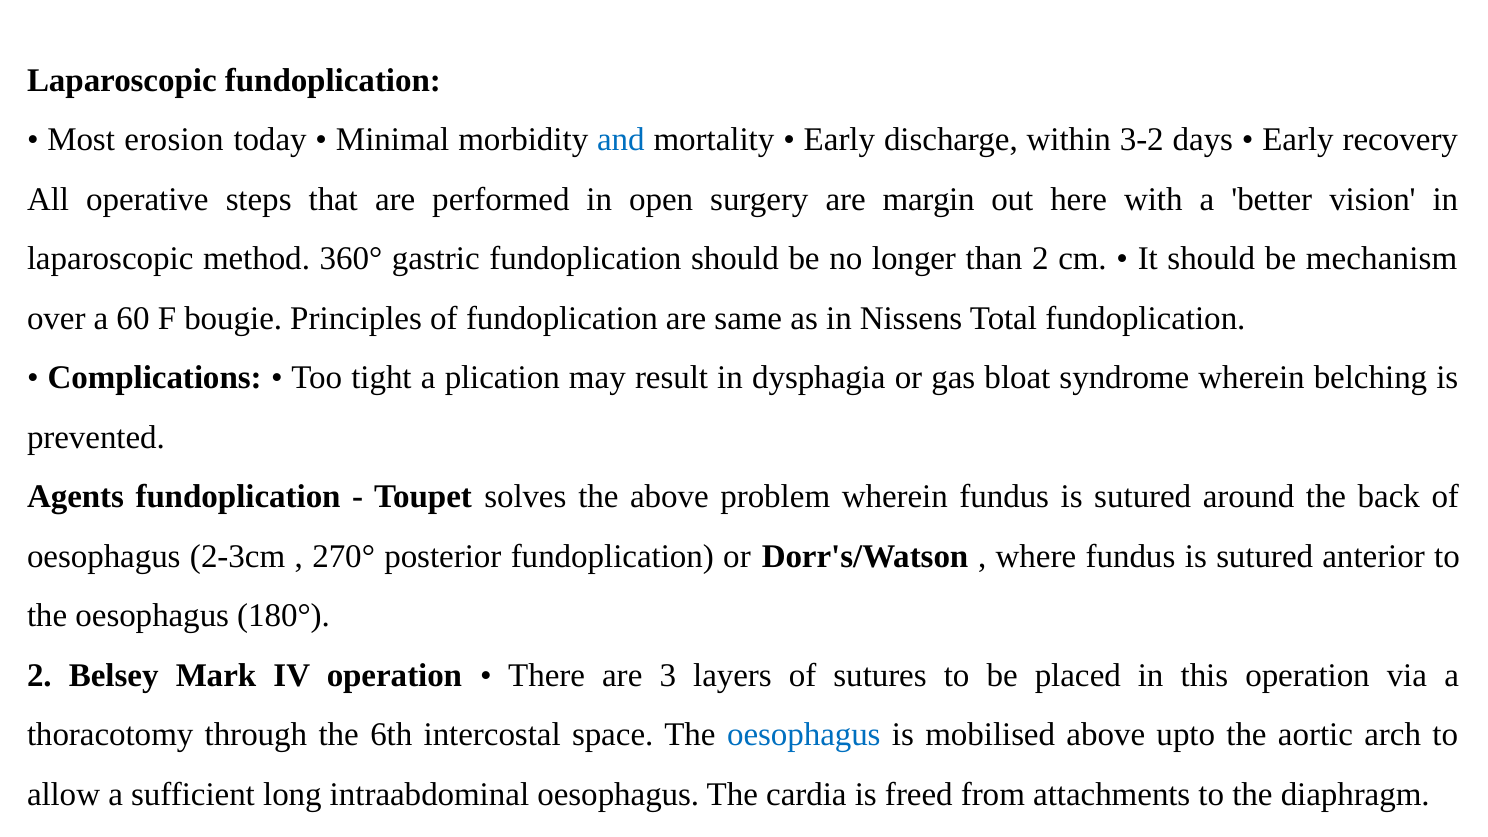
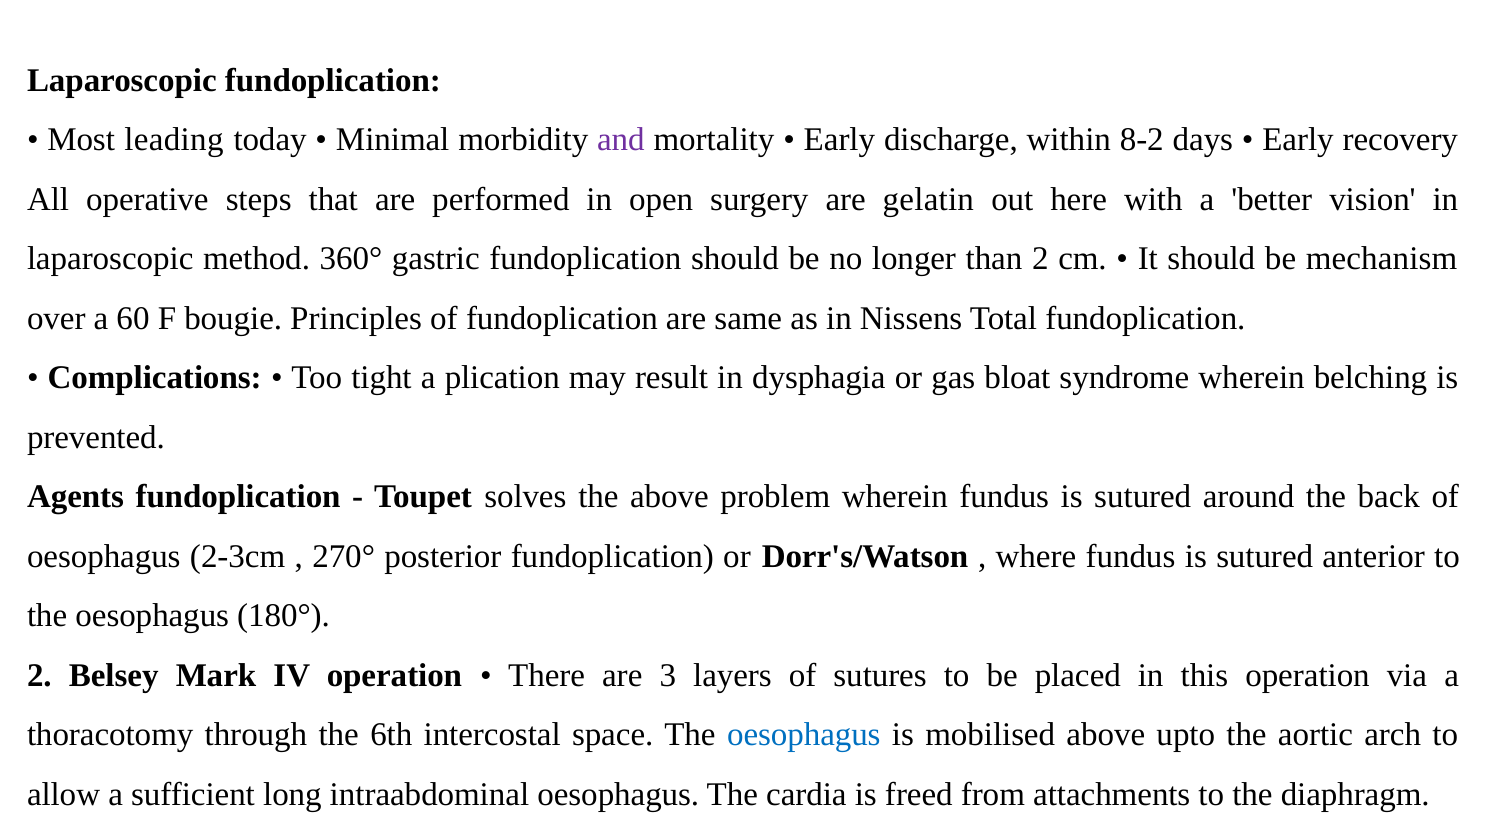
erosion: erosion -> leading (174, 140)
and colour: blue -> purple (621, 140)
3-2: 3-2 -> 8-2 (1142, 140)
margin: margin -> gelatin (928, 200)
